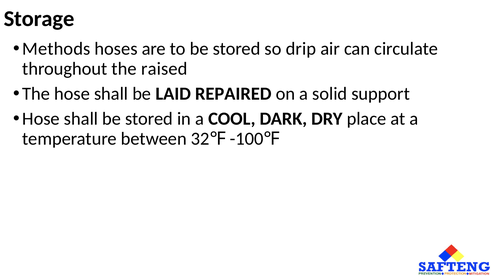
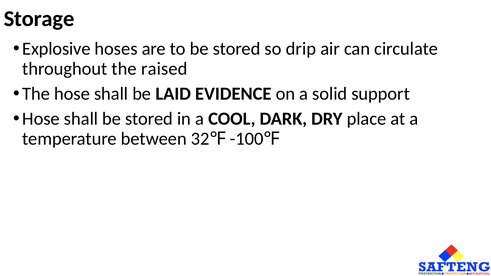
Methods: Methods -> Explosive (56, 49)
REPAIRED: REPAIRED -> EVIDENCE (233, 94)
